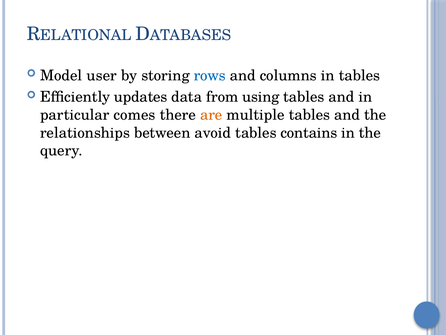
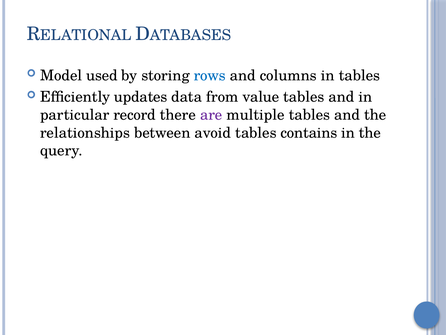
user: user -> used (102, 75)
using: using -> value (261, 97)
comes: comes -> record (135, 115)
are colour: orange -> purple (211, 115)
